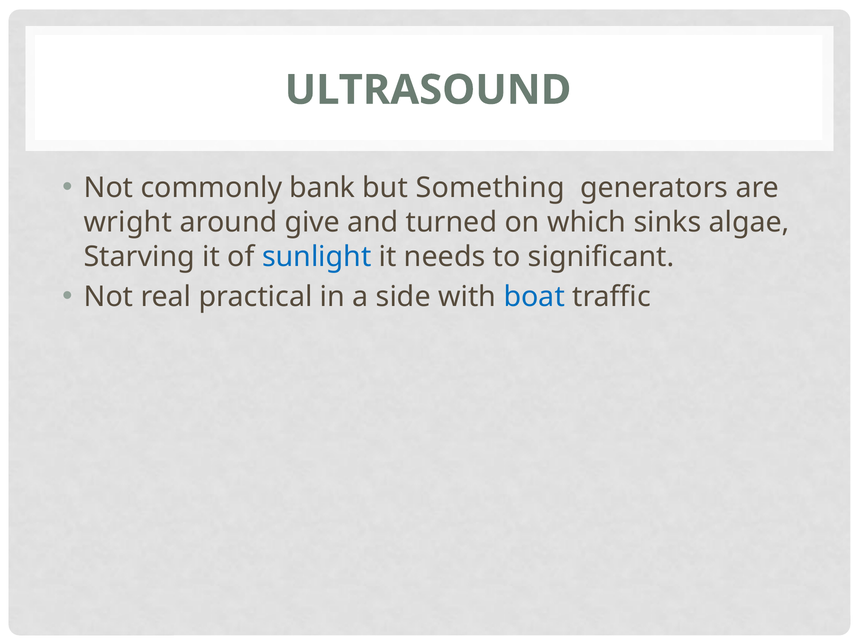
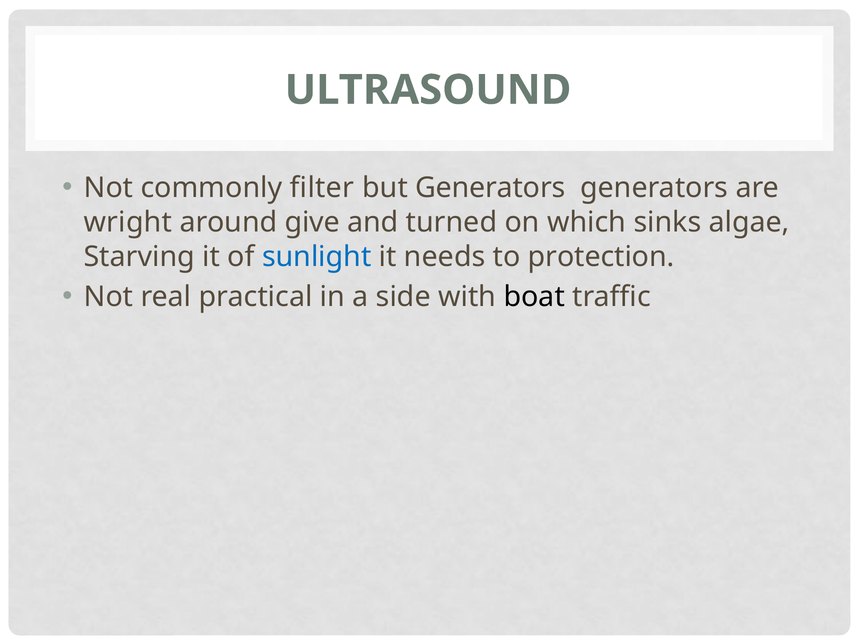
bank: bank -> filter (322, 188)
but Something: Something -> Generators (490, 188)
significant: significant -> protection (601, 257)
boat colour: blue -> black (534, 297)
